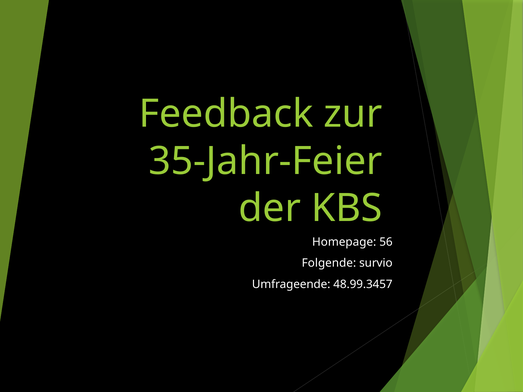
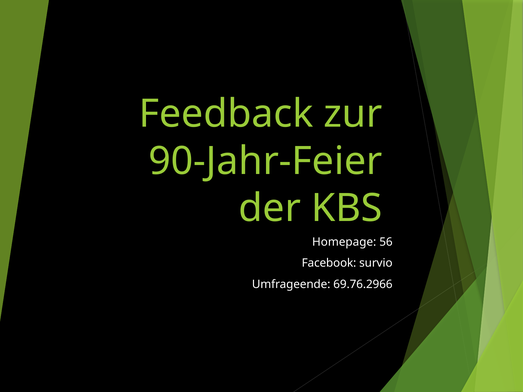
35-Jahr-Feier: 35-Jahr-Feier -> 90-Jahr-Feier (265, 161)
Folgende: Folgende -> Facebook (329, 263)
48.99.3457: 48.99.3457 -> 69.76.2966 (363, 284)
